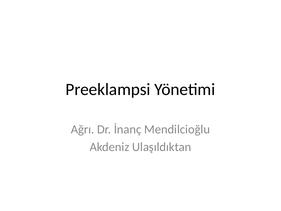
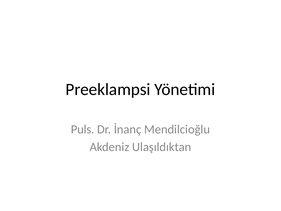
Ağrı: Ağrı -> Puls (83, 129)
